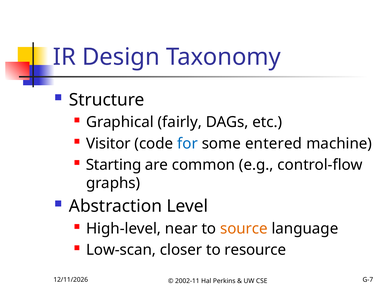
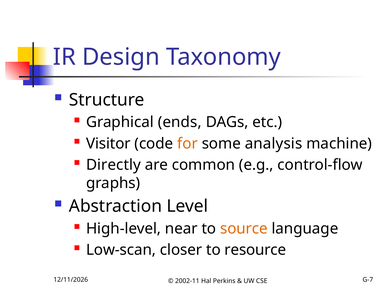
fairly: fairly -> ends (180, 122)
for colour: blue -> orange (188, 143)
entered: entered -> analysis (274, 143)
Starting: Starting -> Directly (113, 165)
